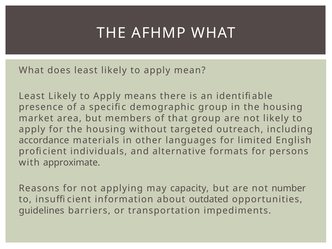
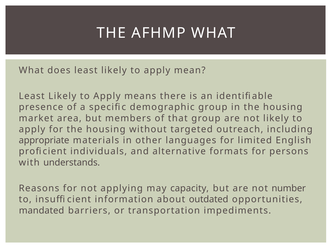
accordance: accordance -> appropriate (44, 140)
approximate: approximate -> understands (72, 163)
guidelines: guidelines -> mandated (42, 210)
